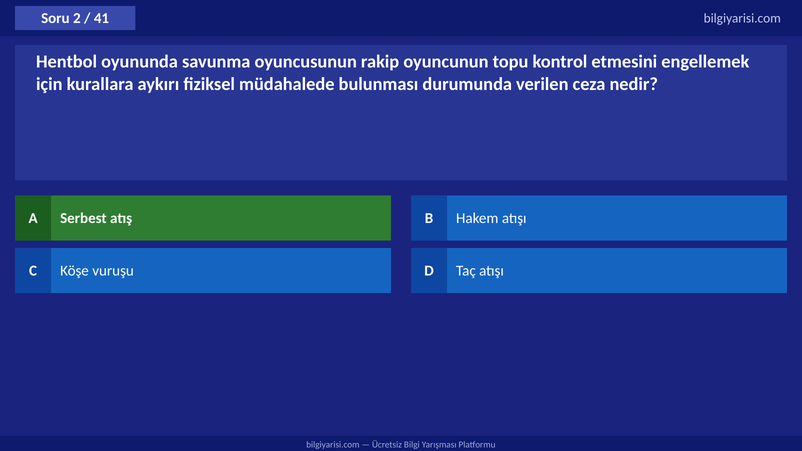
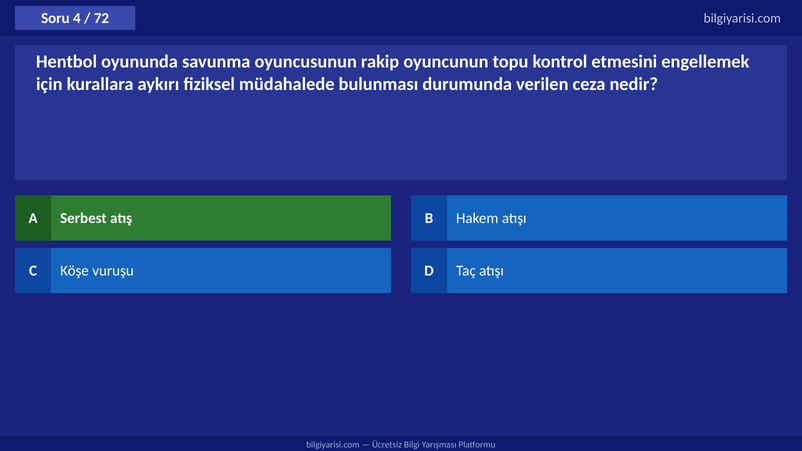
2: 2 -> 4 (77, 18)
41: 41 -> 72 (101, 18)
